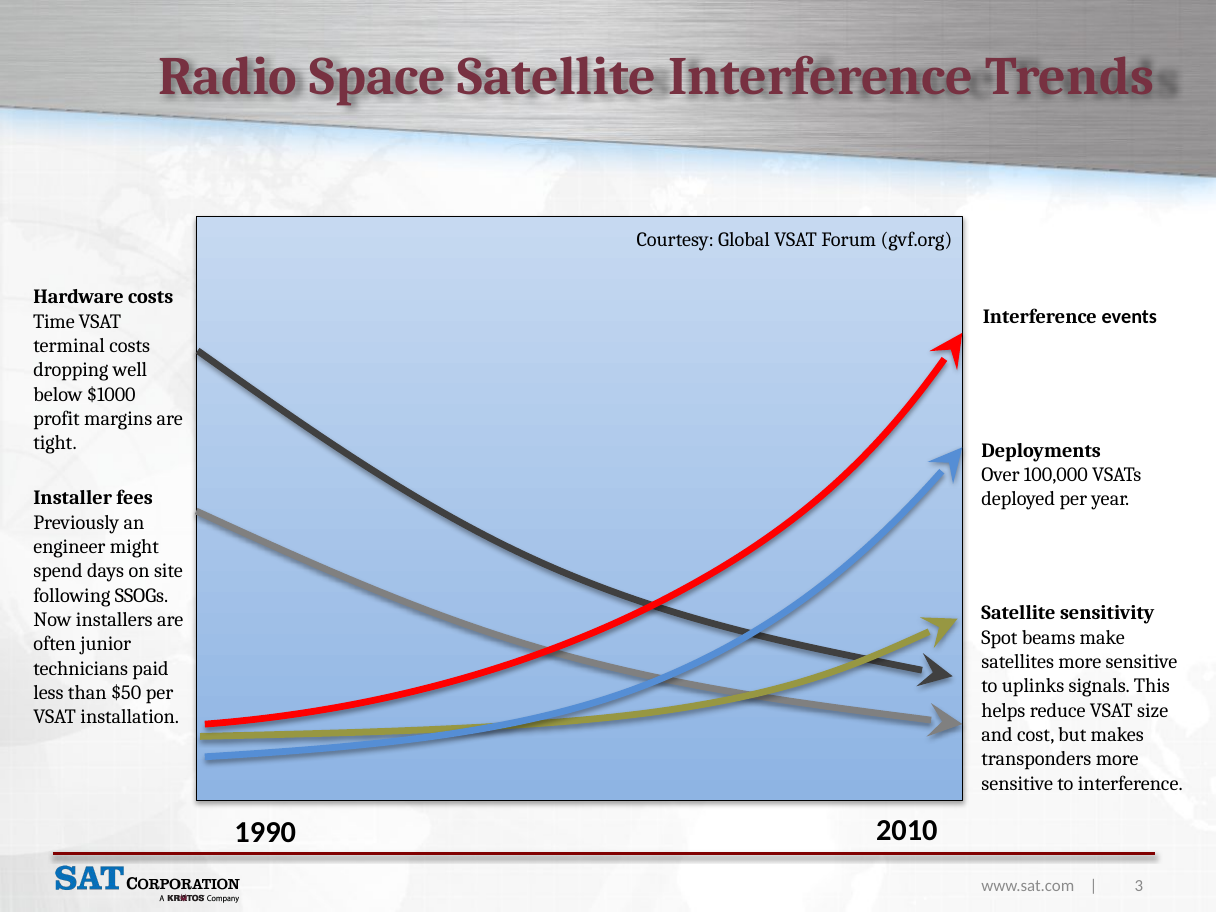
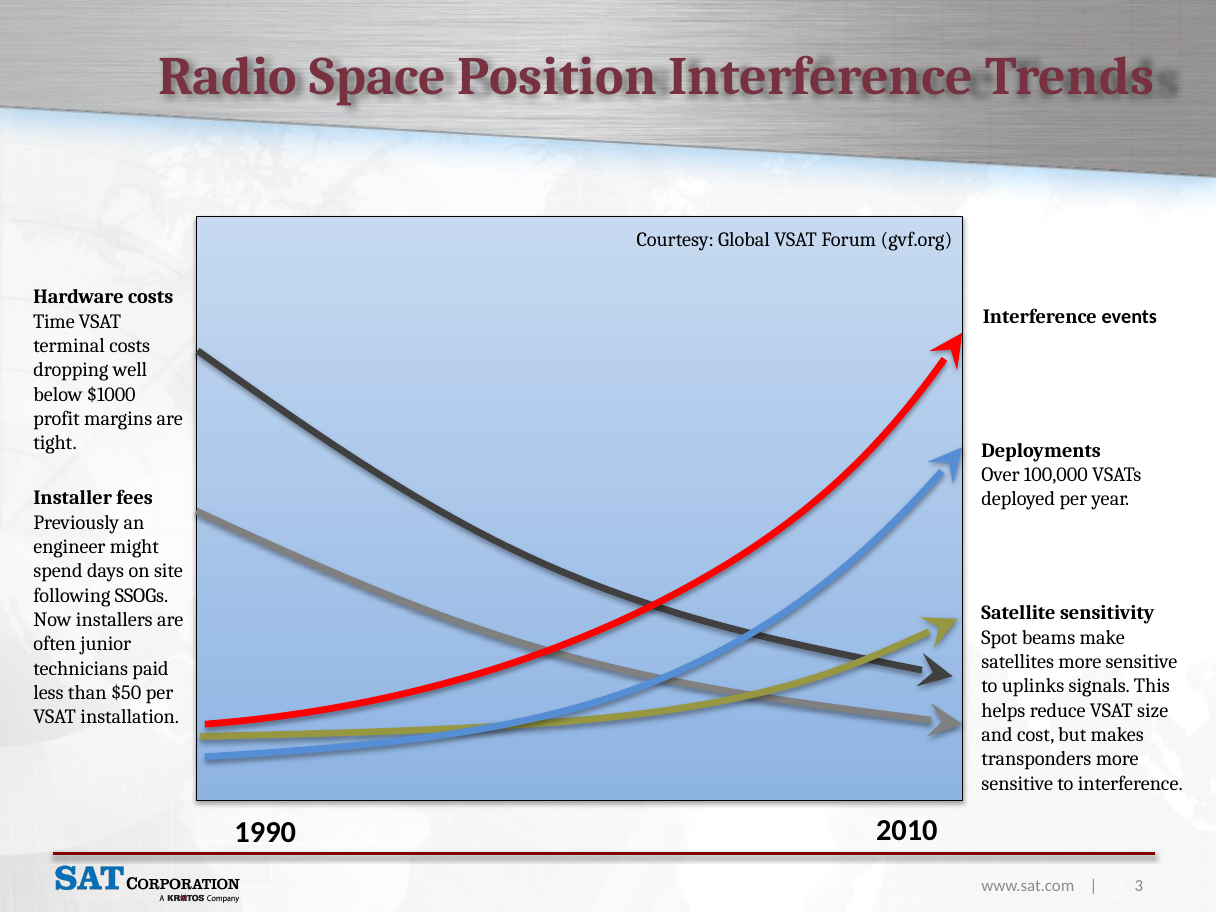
Space Satellite: Satellite -> Position (557, 77)
